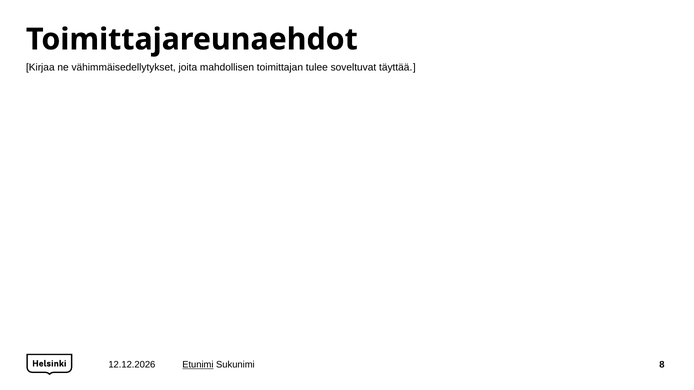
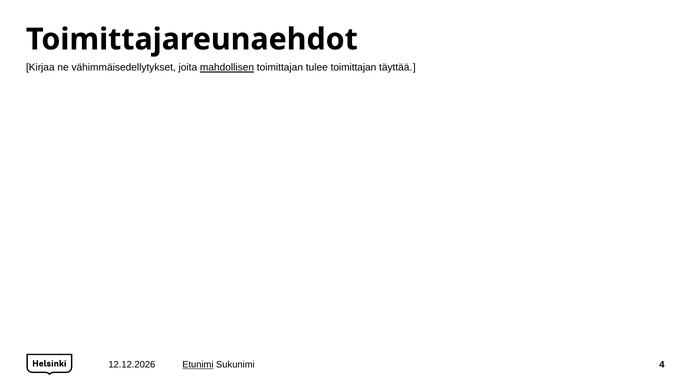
mahdollisen underline: none -> present (227, 68)
tulee soveltuvat: soveltuvat -> toimittajan (353, 68)
8: 8 -> 4 (662, 365)
